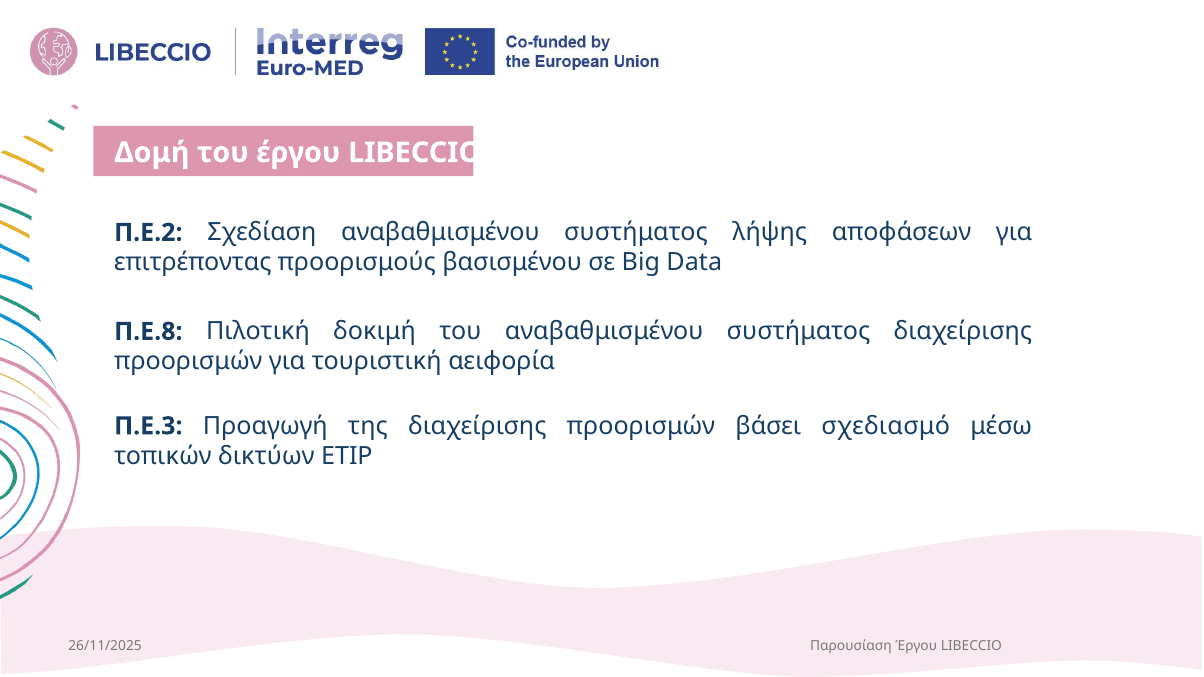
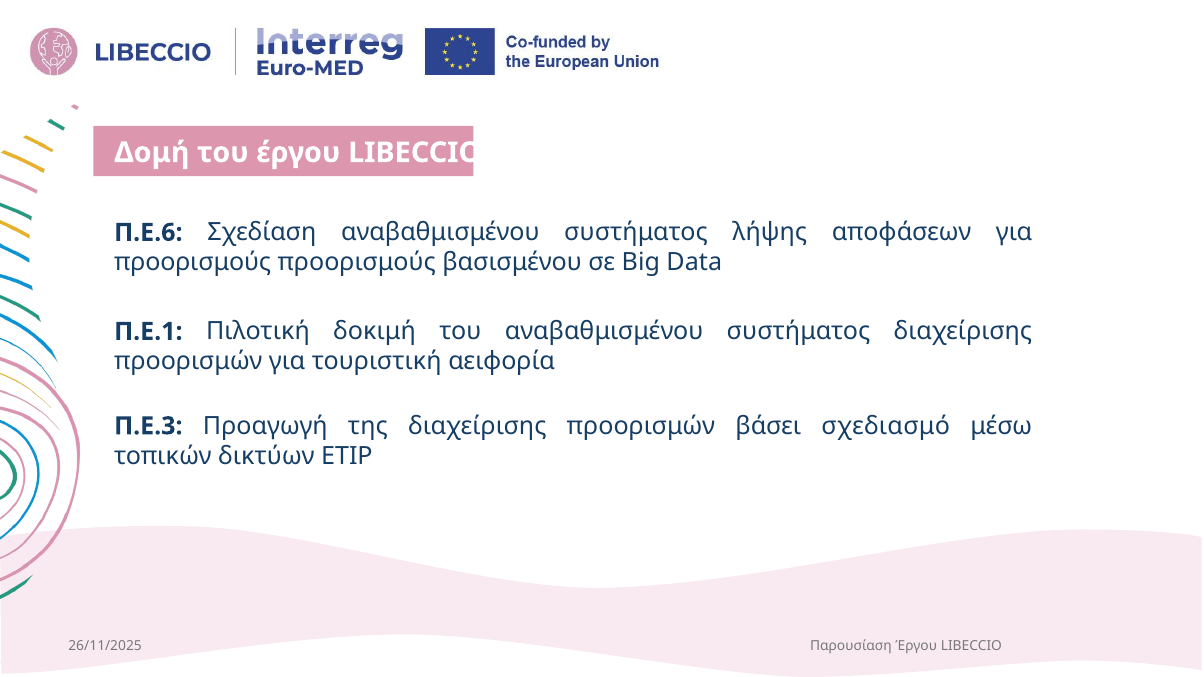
Π.Ε.2: Π.Ε.2 -> Π.Ε.6 (148, 233)
επιτρέποντας: επιτρέποντας -> προορισμούς (193, 263)
Π.Ε.8: Π.Ε.8 -> Π.Ε.1 (148, 332)
